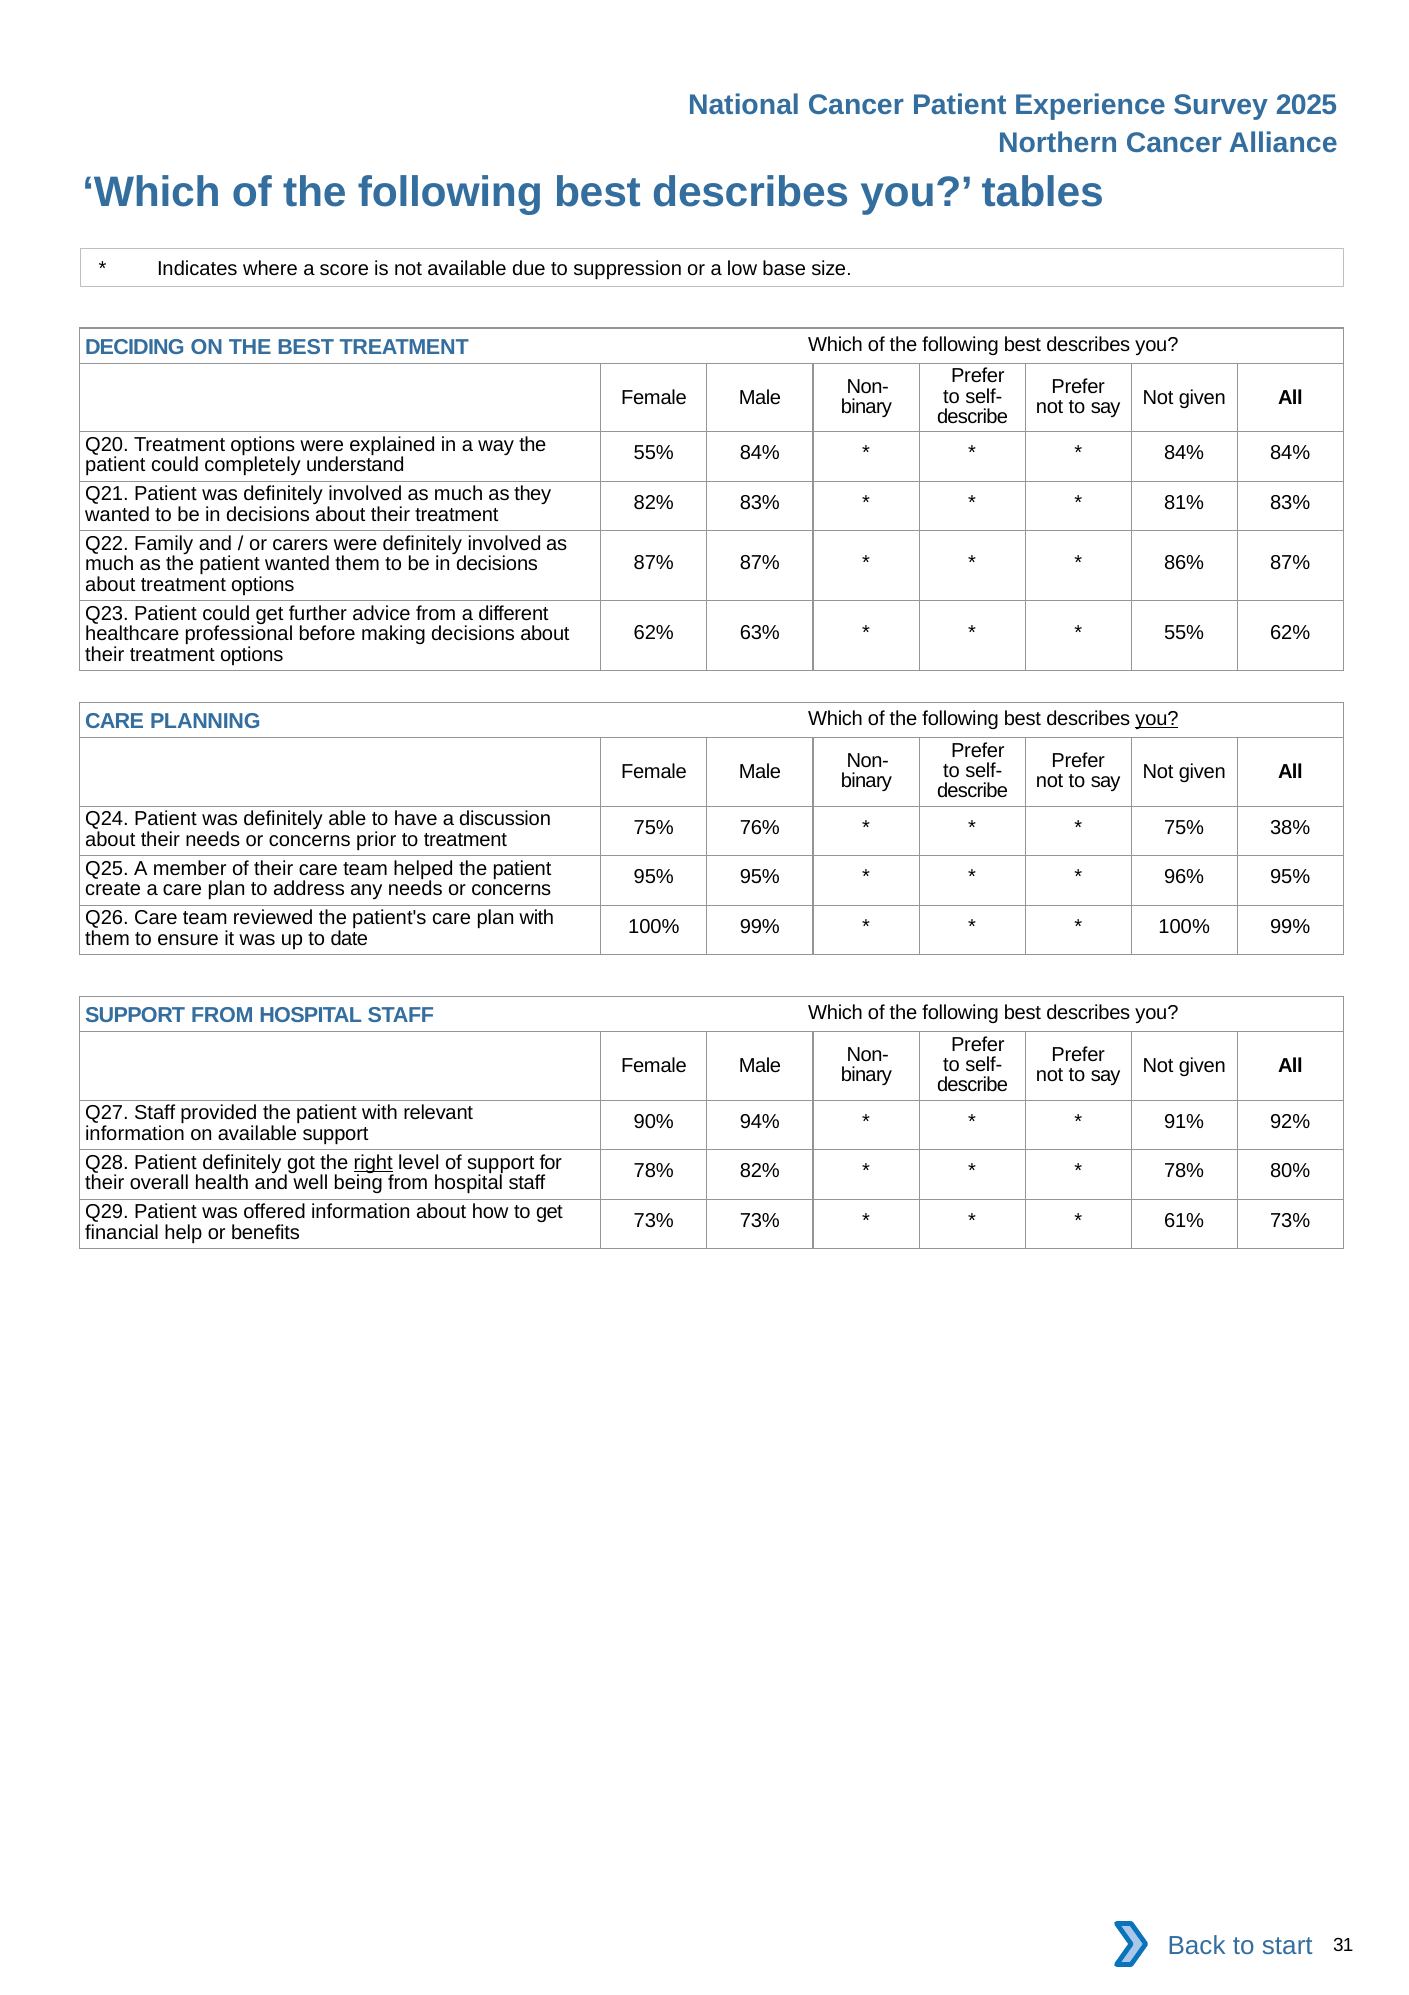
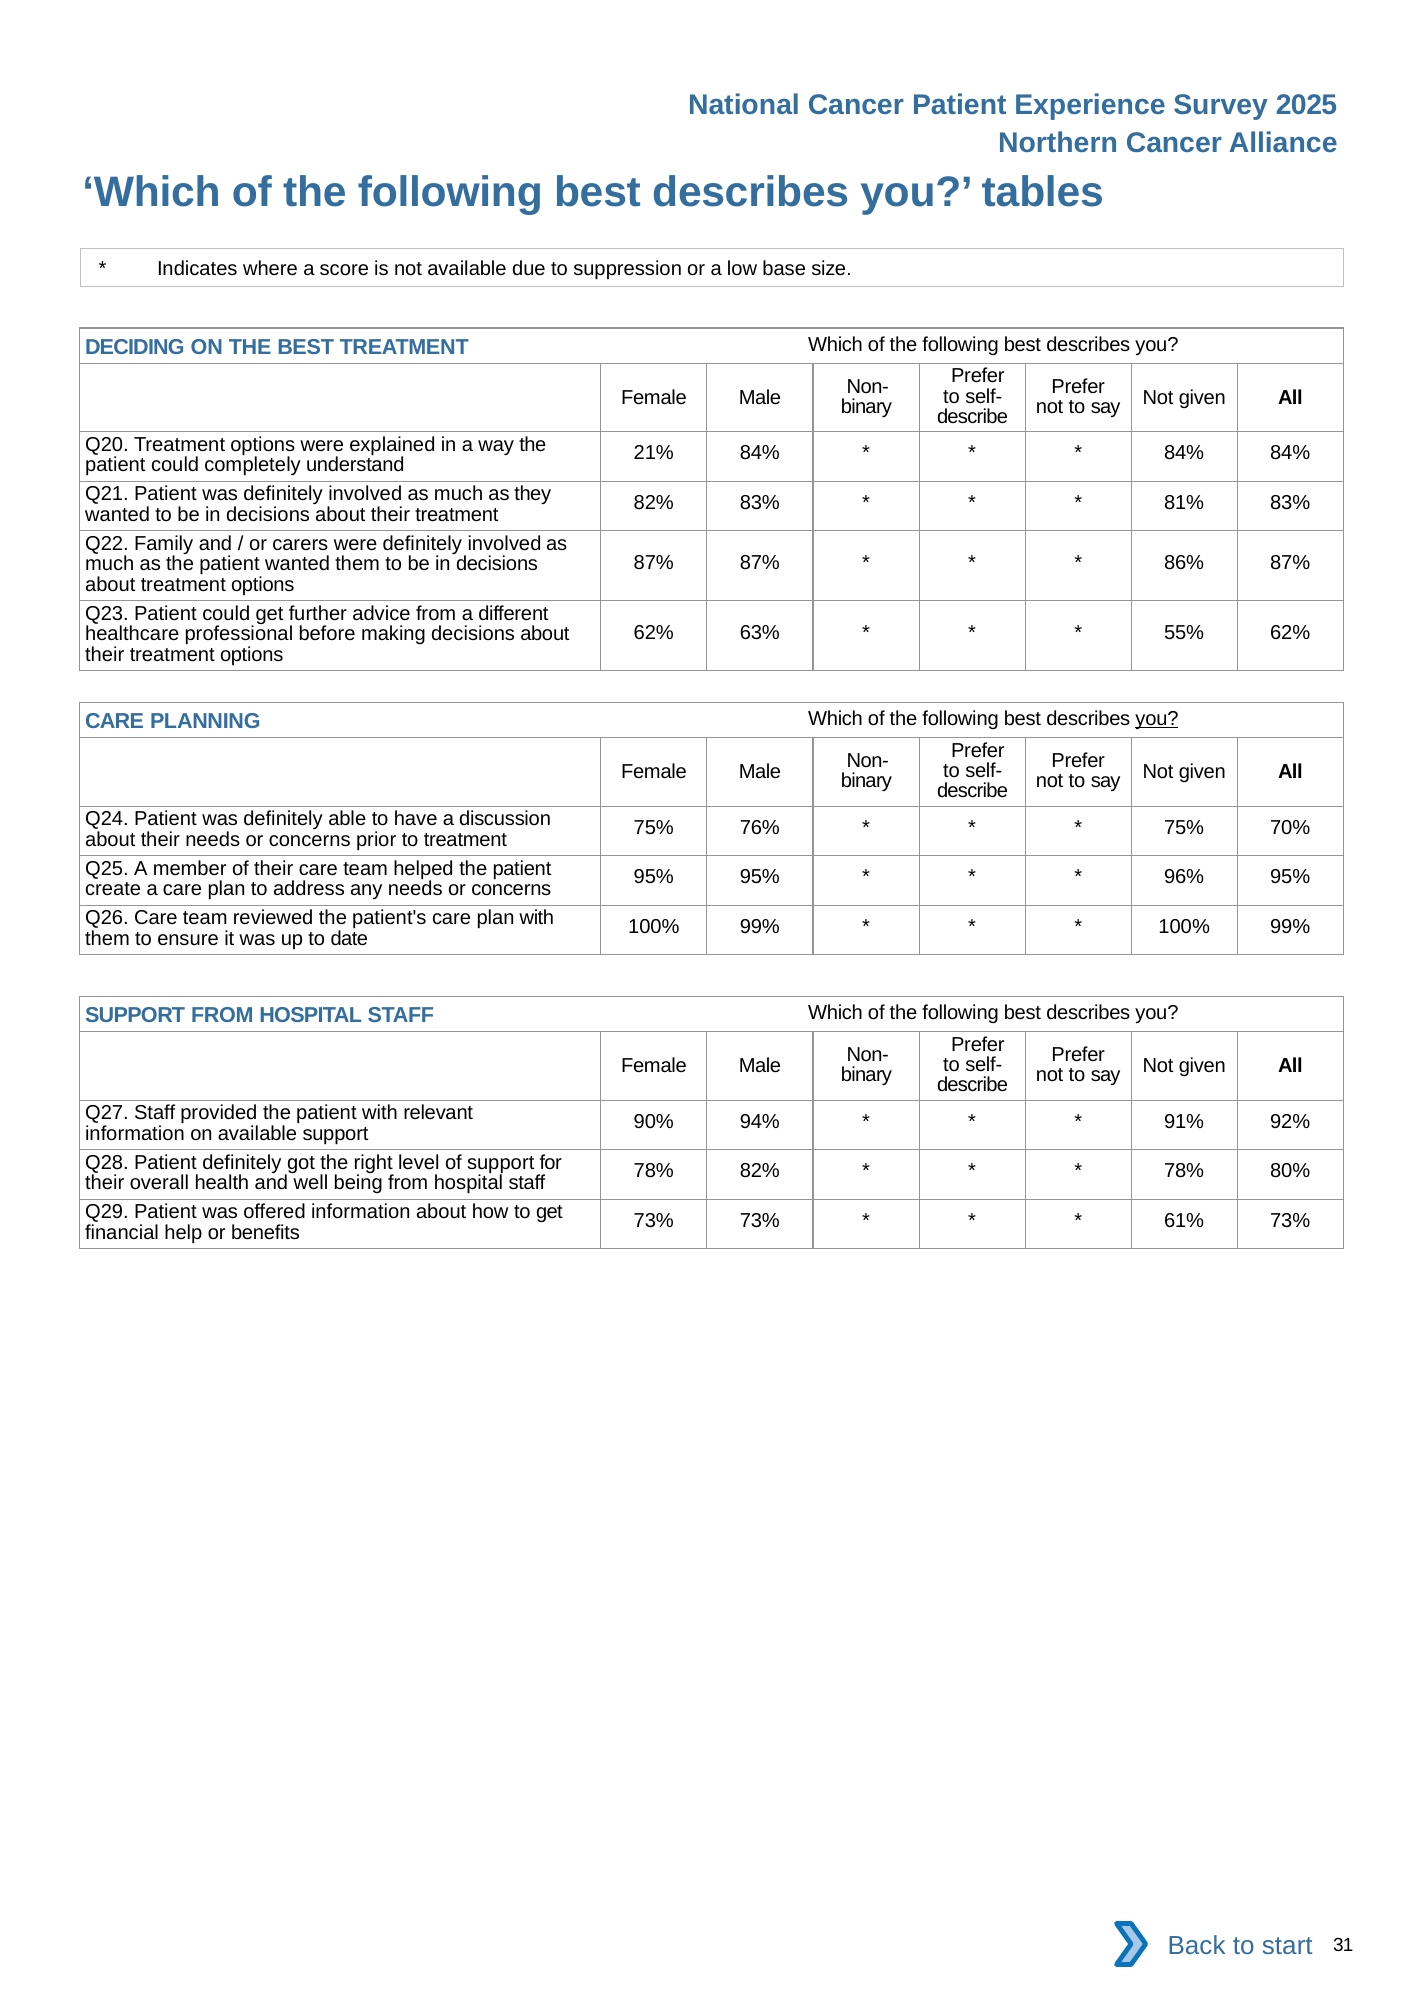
55%: 55% -> 21% (654, 453)
38%: 38% -> 70% (1290, 827)
right underline: present -> none (373, 1162)
